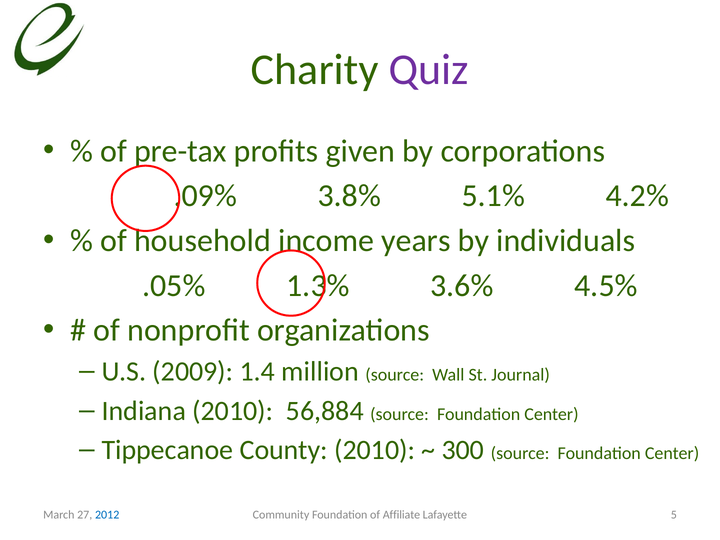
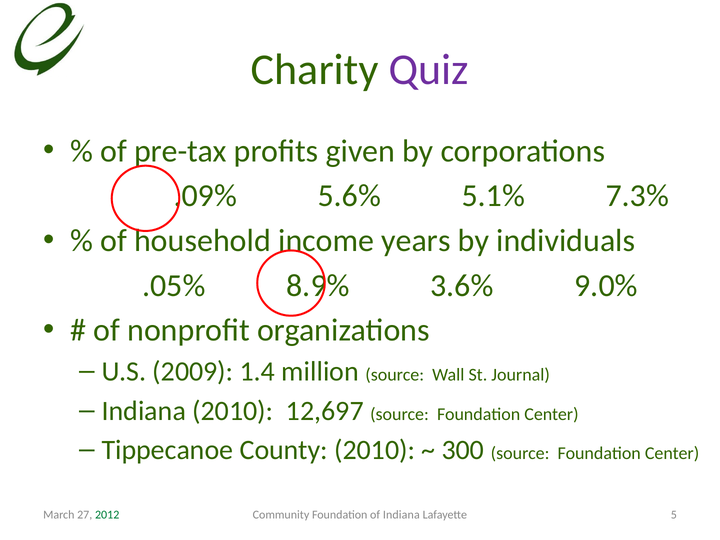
3.8%: 3.8% -> 5.6% (349, 196)
4.2%: 4.2% -> 7.3% (637, 196)
1.3%: 1.3% -> 8.9% (318, 285)
4.5%: 4.5% -> 9.0% (606, 285)
56,884: 56,884 -> 12,697 (325, 411)
2012 colour: blue -> green (107, 515)
of Affiliate: Affiliate -> Indiana (401, 515)
